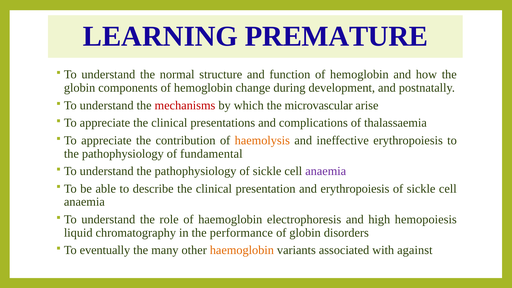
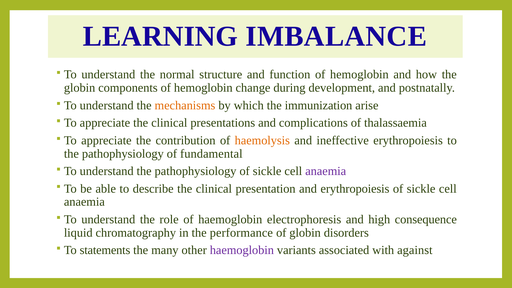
PREMATURE: PREMATURE -> IMBALANCE (336, 36)
mechanisms colour: red -> orange (185, 105)
microvascular: microvascular -> immunization (319, 105)
hemopoiesis: hemopoiesis -> consequence (426, 219)
eventually: eventually -> statements (105, 250)
haemoglobin colour: orange -> purple (242, 250)
